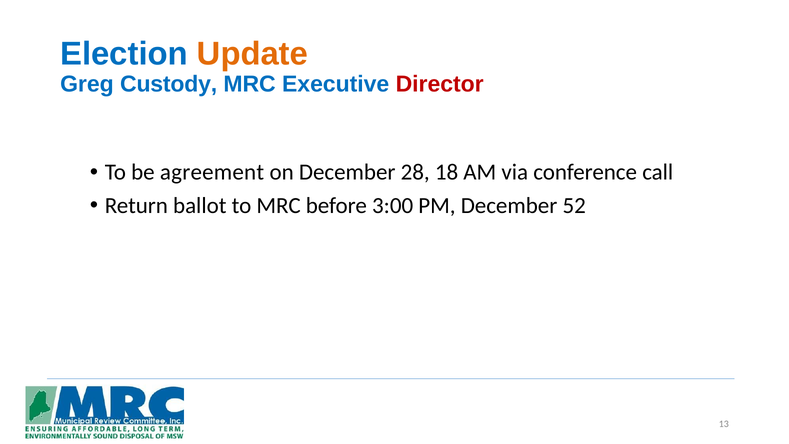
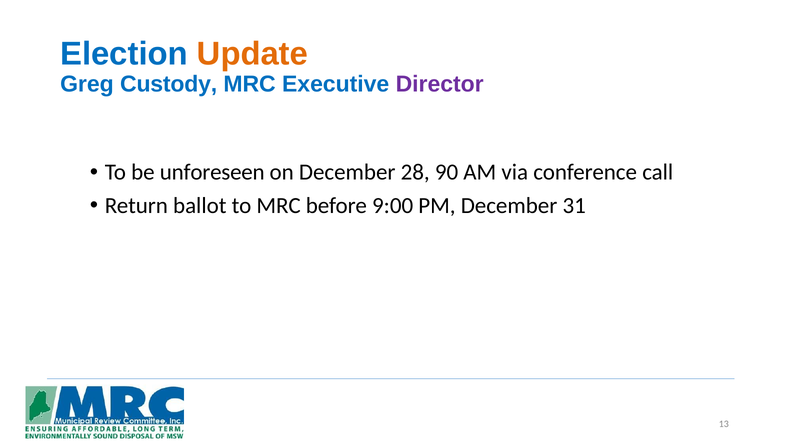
Director colour: red -> purple (440, 84)
agreement: agreement -> unforeseen (212, 172)
18: 18 -> 90 (447, 172)
3:00: 3:00 -> 9:00 (393, 205)
52: 52 -> 31 (574, 205)
